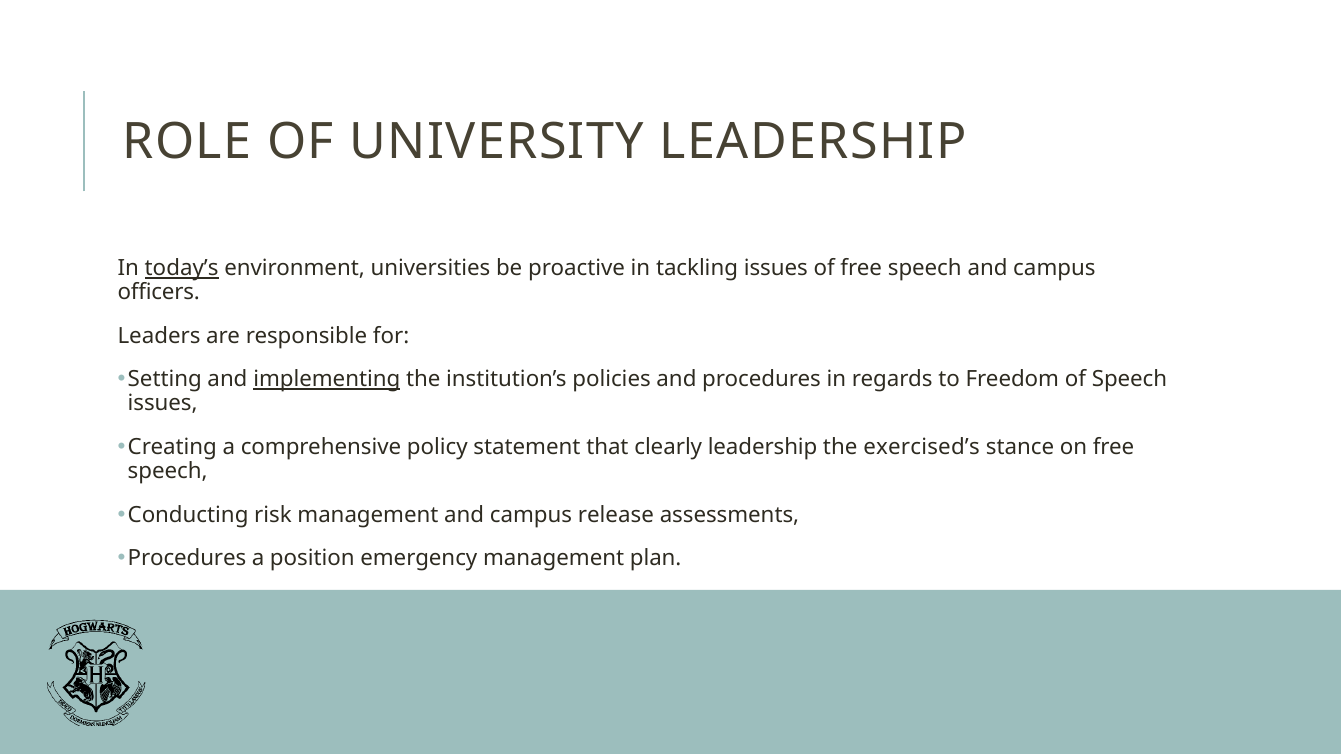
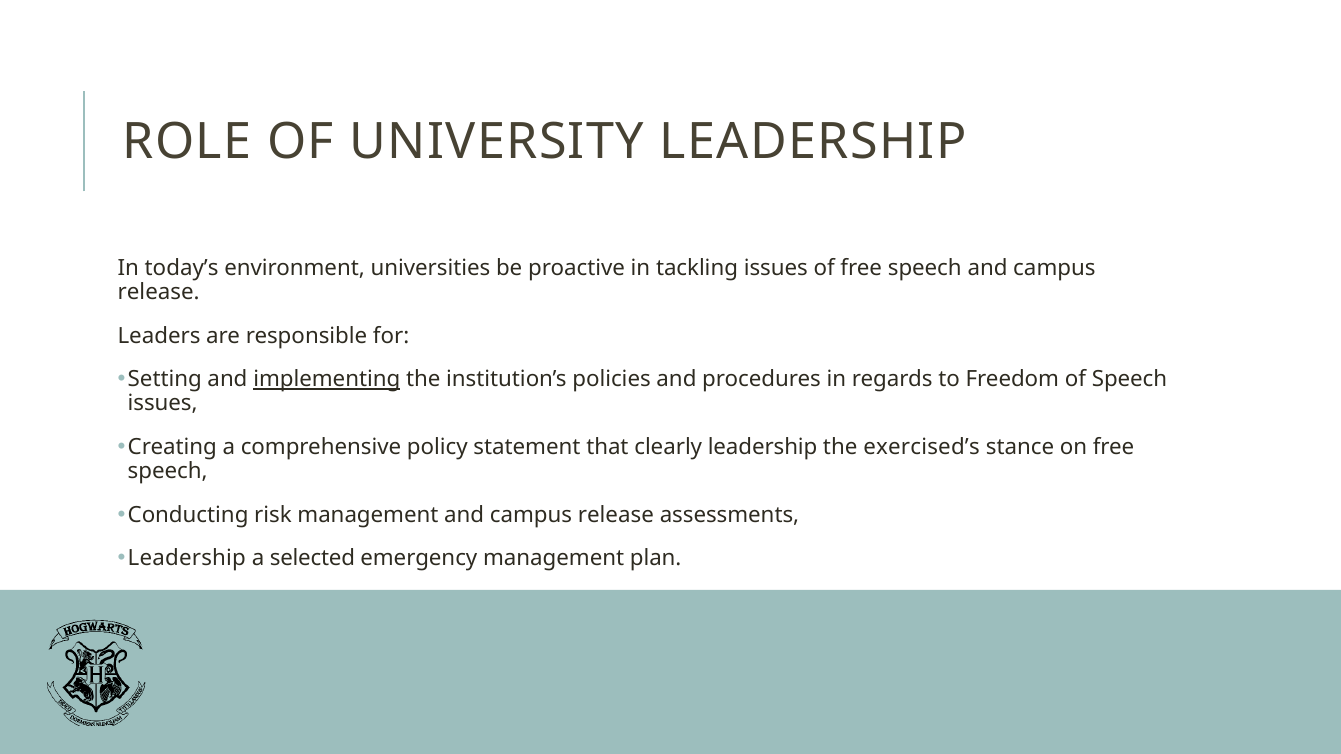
today’s underline: present -> none (182, 268)
officers: officers -> release (159, 292)
Procedures: Procedures -> Leadership (187, 559)
position: position -> selected (312, 559)
